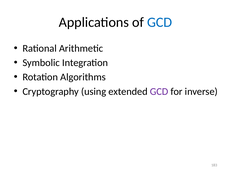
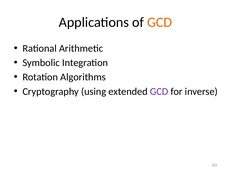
GCD colour: blue -> orange (160, 22)
